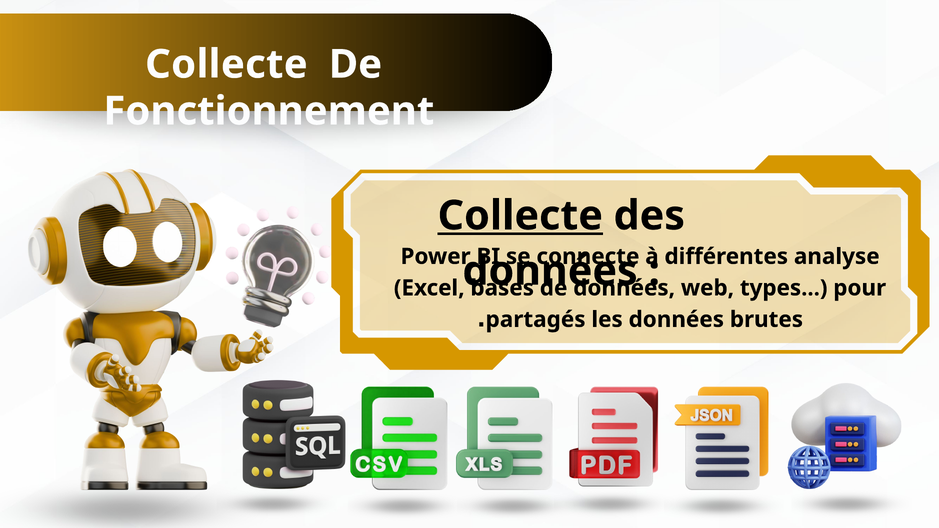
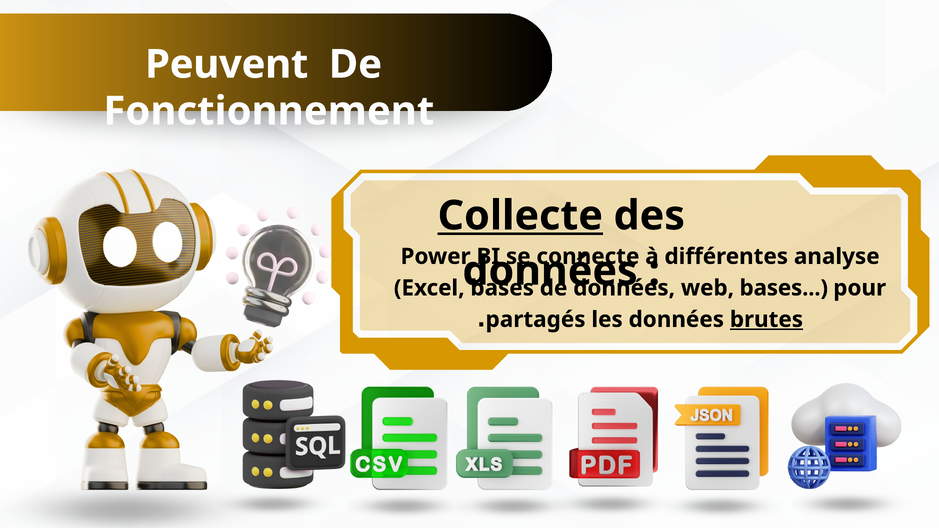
Collecte: Collecte -> Peuvent (227, 64)
web types: types -> bases (784, 288)
brutes underline: none -> present (766, 320)
